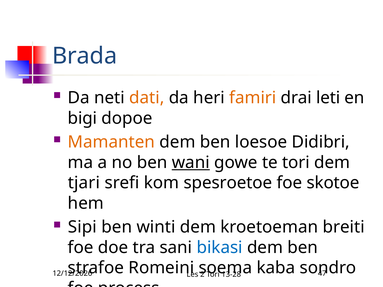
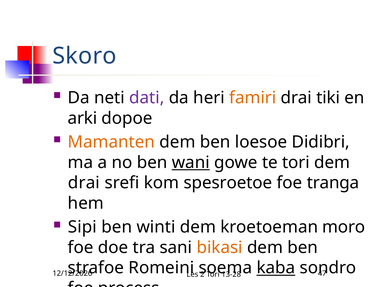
Brada: Brada -> Skoro (84, 56)
dati colour: orange -> purple (147, 98)
leti: leti -> tiki (328, 98)
bigi: bigi -> arki (82, 118)
tjari: tjari -> drai (84, 183)
skotoe: skotoe -> tranga (333, 183)
breiti: breiti -> moro (344, 227)
bikasi colour: blue -> orange (220, 248)
kaba underline: none -> present (276, 268)
